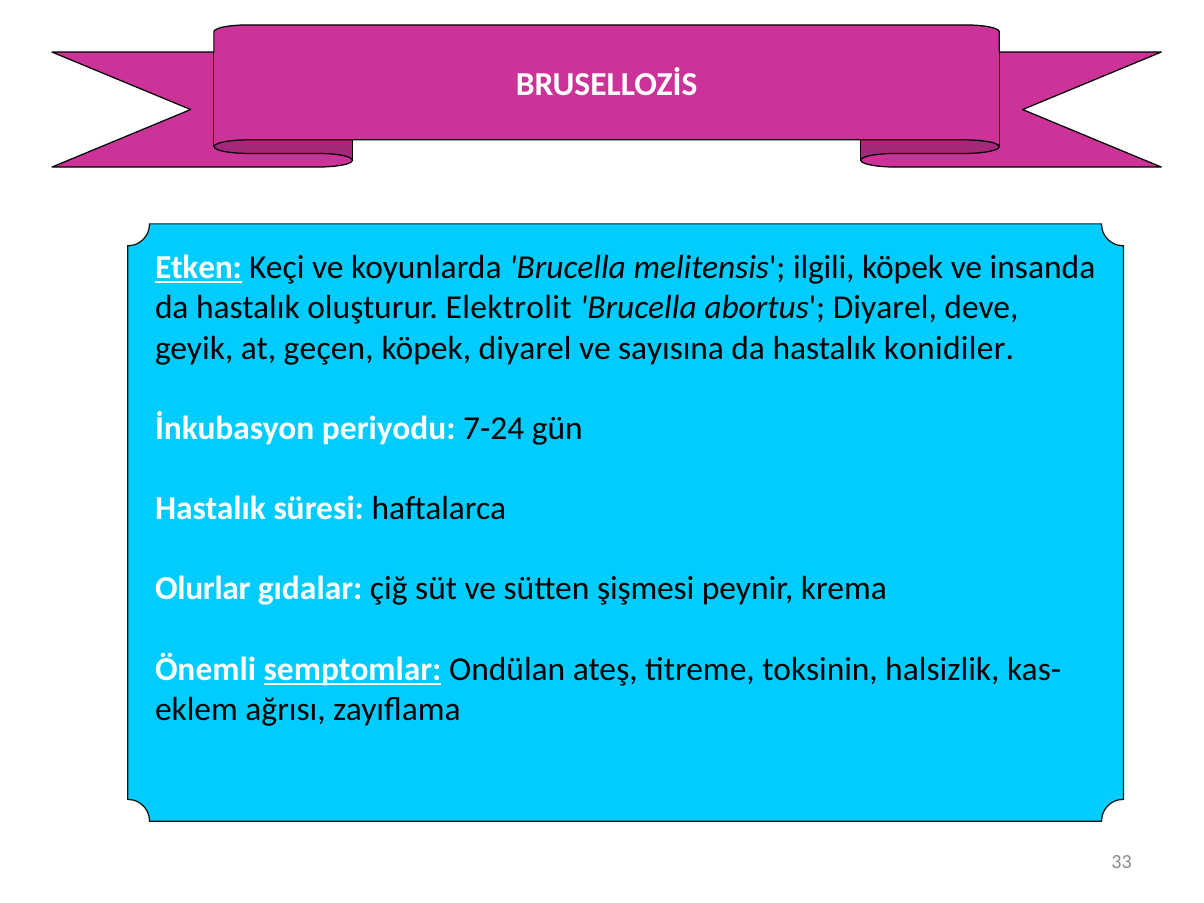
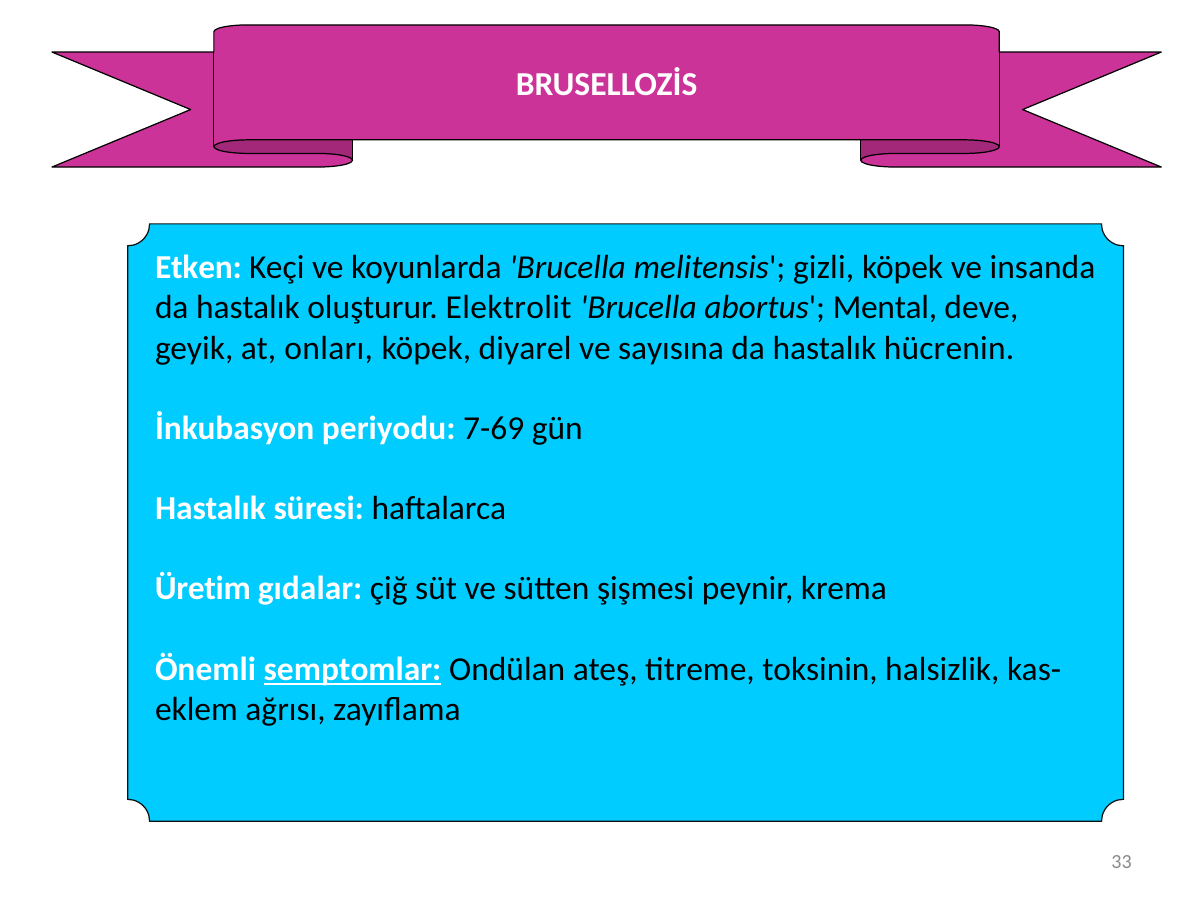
Etken underline: present -> none (198, 268)
ilgili: ilgili -> gizli (824, 268)
abortus Diyarel: Diyarel -> Mental (885, 308)
geçen: geçen -> onları (329, 348)
konidiler: konidiler -> hücrenin (949, 348)
7-24: 7-24 -> 7-69 (494, 428)
Olurlar: Olurlar -> Üretim (203, 589)
